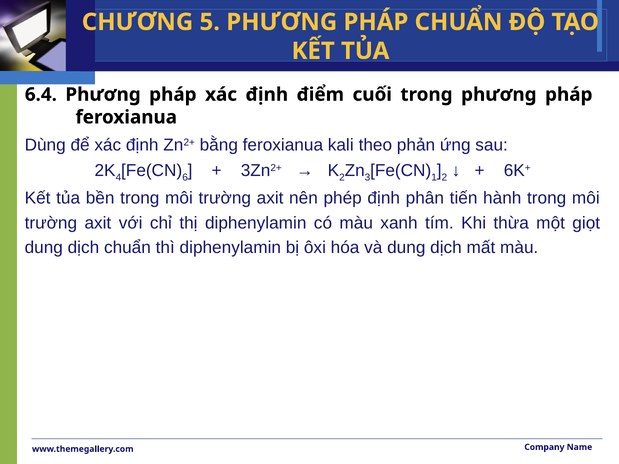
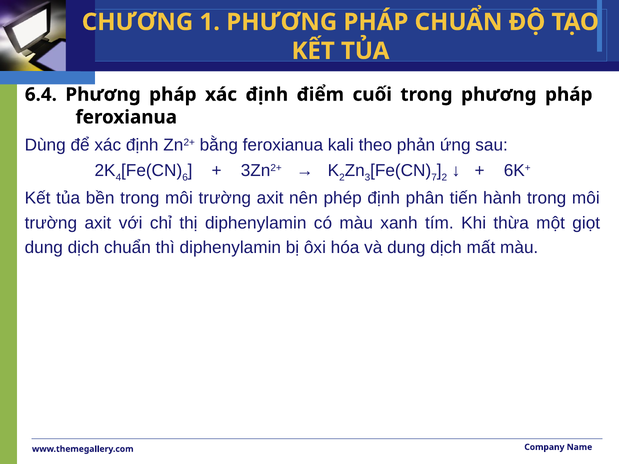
5: 5 -> 1 (210, 22)
1: 1 -> 7 (434, 177)
